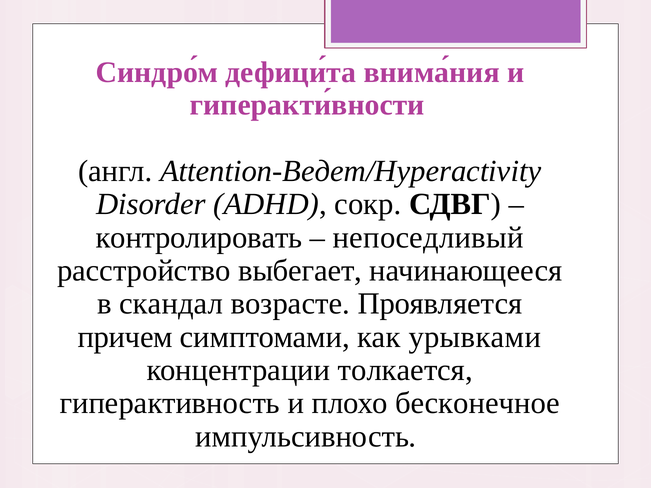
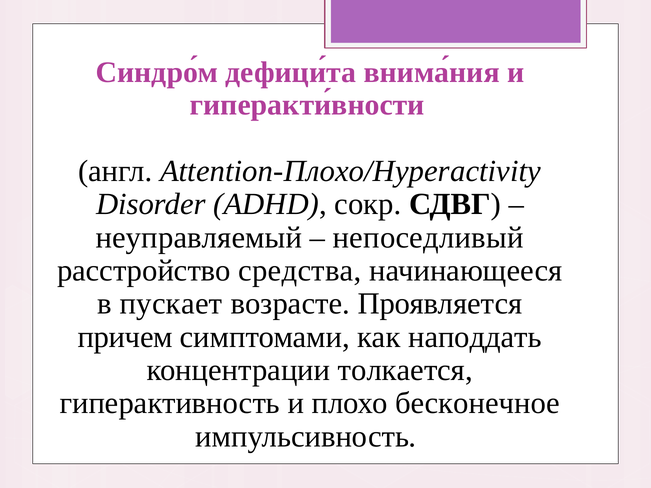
Attention-Ведет/Hyperactivity: Attention-Ведет/Hyperactivity -> Attention-Плохо/Hyperactivity (351, 171)
контролировать: контролировать -> неуправляемый (199, 238)
выбегает: выбегает -> средства (300, 271)
скандал: скандал -> пускает (171, 304)
урывками: урывками -> наподдать (475, 337)
